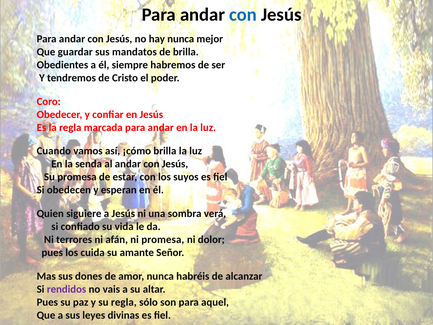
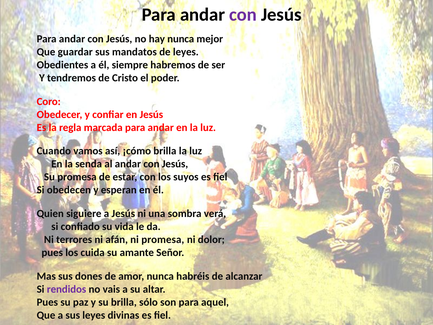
con colour: blue -> purple (243, 15)
de brilla: brilla -> leyes (186, 52)
su regla: regla -> brilla (124, 302)
